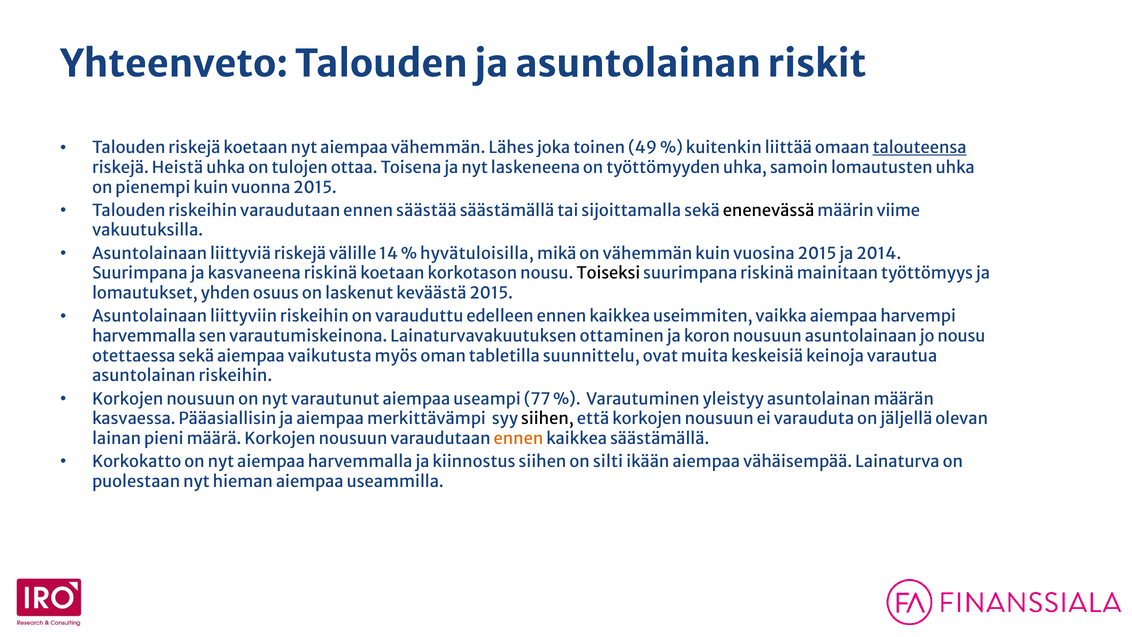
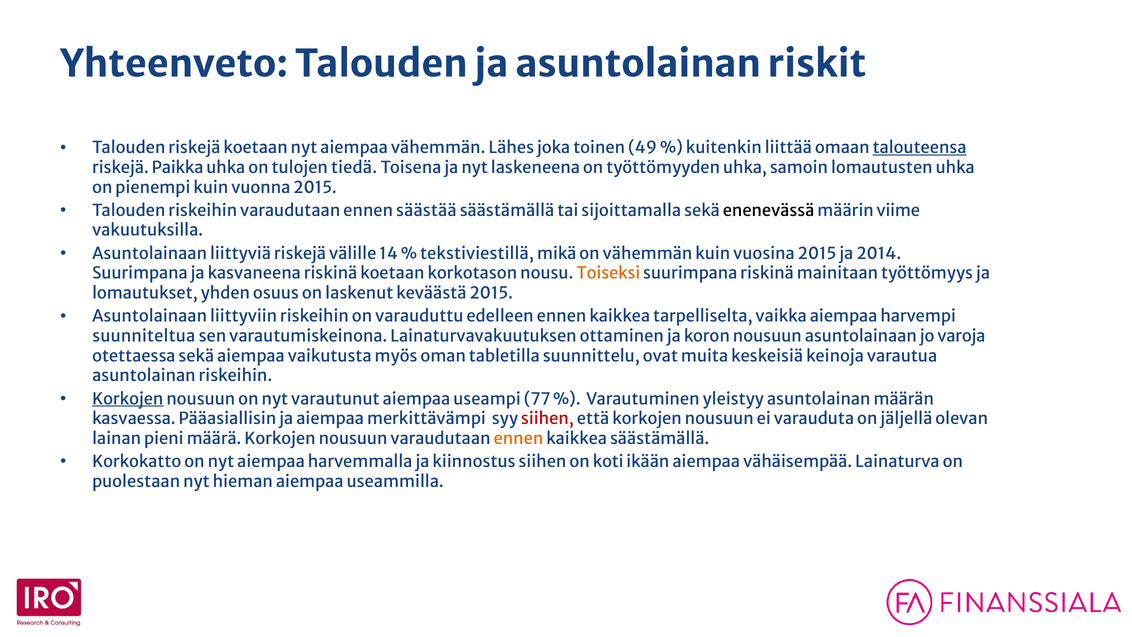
Heistä: Heistä -> Paikka (178, 168)
ottaa: ottaa -> tiedä (354, 168)
hyvätuloisilla: hyvätuloisilla -> tekstiviestillä (477, 254)
Toiseksi colour: black -> orange (608, 273)
useimmiten: useimmiten -> tarpelliselta (703, 316)
harvemmalla: harvemmalla -> suunniteltua (144, 336)
jo nousu: nousu -> varoja (961, 336)
Korkojen underline: none -> present (128, 399)
siihen colour: black -> red (547, 419)
silti: silti -> koti (608, 462)
